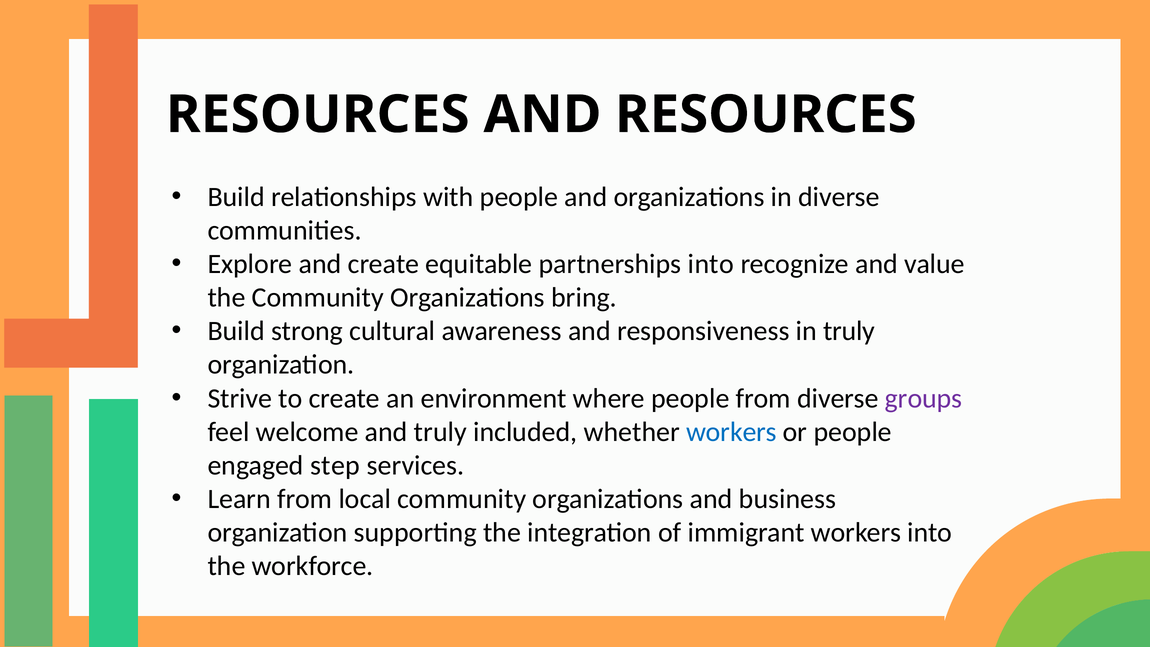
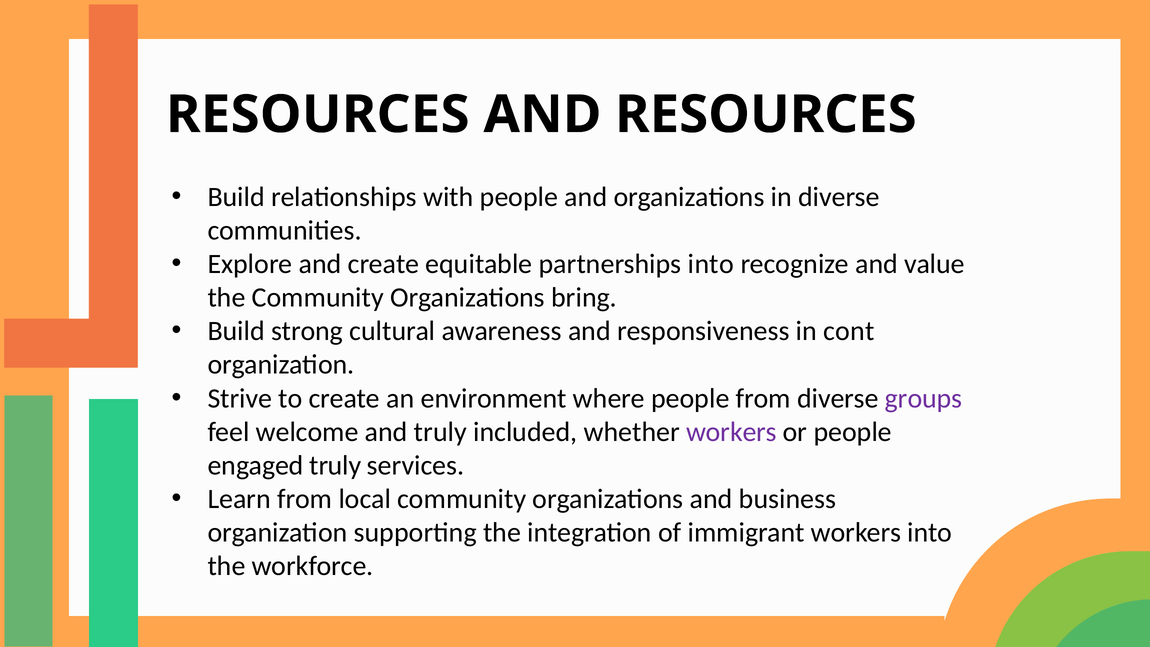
in truly: truly -> cont (849, 331)
workers colour: blue -> purple (731, 432)
engaged step: step -> truly (335, 465)
